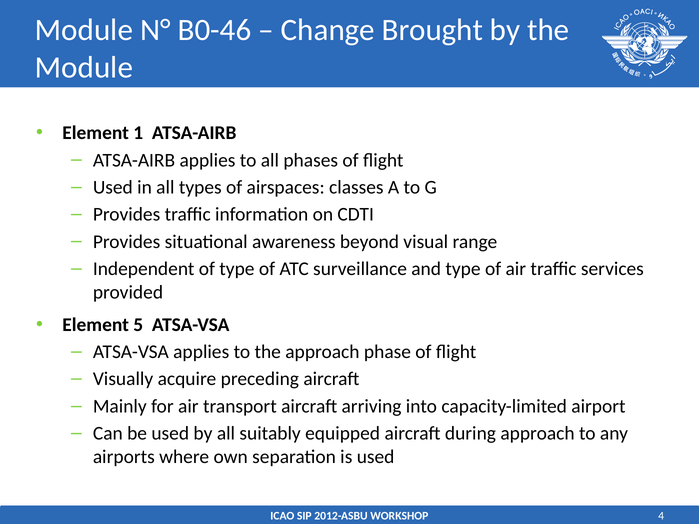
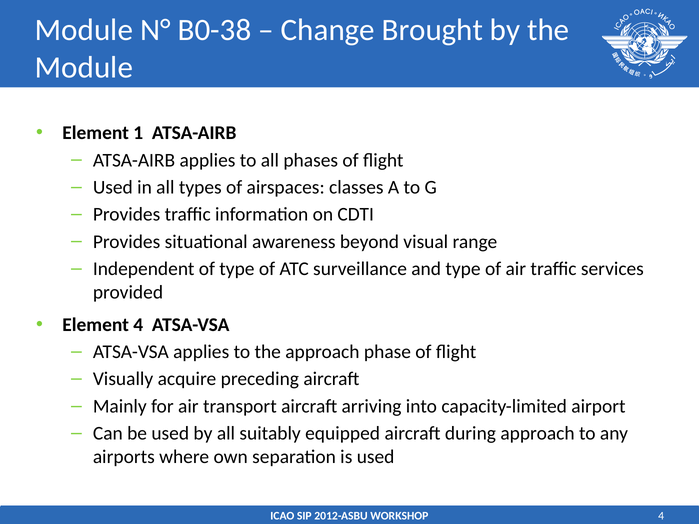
B0-46: B0-46 -> B0-38 (215, 30)
Element 5: 5 -> 4 (138, 325)
